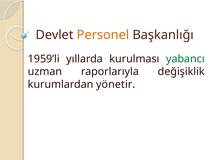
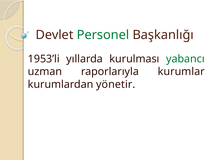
Personel colour: orange -> green (103, 35)
1959’li: 1959’li -> 1953’li (44, 59)
değişiklik: değişiklik -> kurumlar (181, 72)
